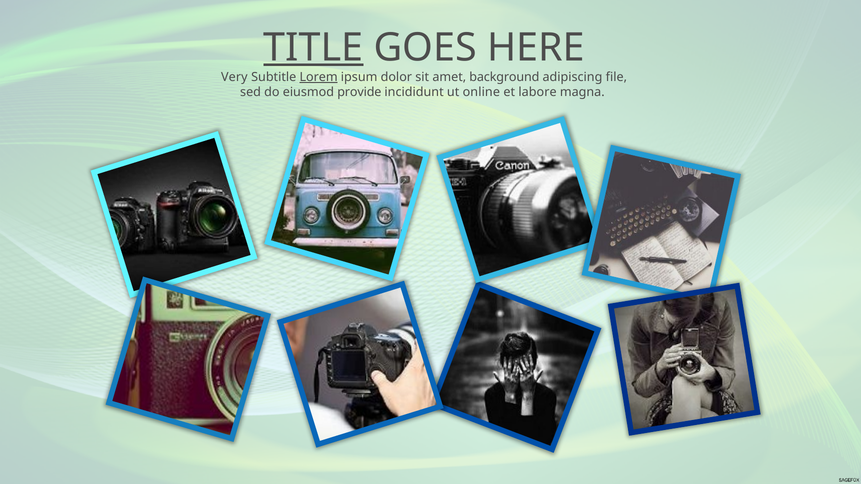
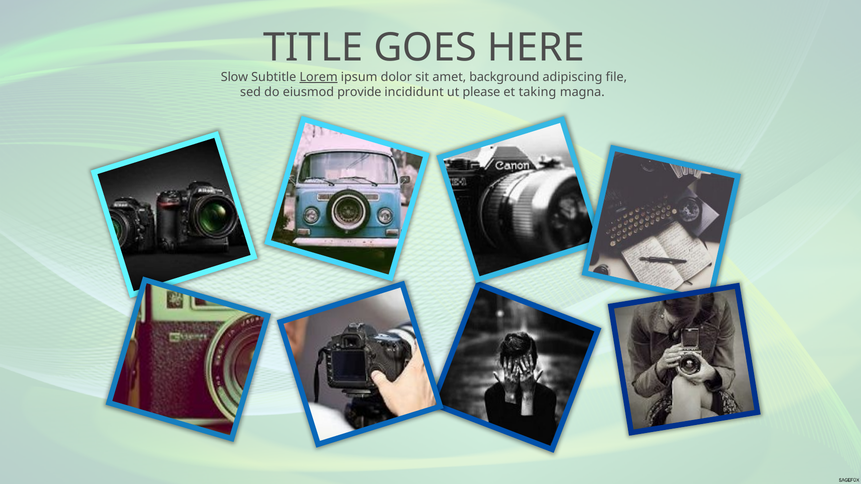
TITLE underline: present -> none (313, 48)
Very: Very -> Slow (234, 77)
online: online -> please (481, 92)
labore: labore -> taking (537, 92)
